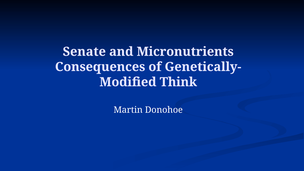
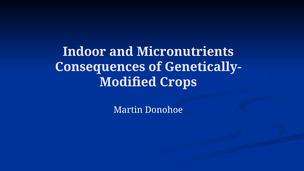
Senate: Senate -> Indoor (84, 52)
Think: Think -> Crops (178, 82)
